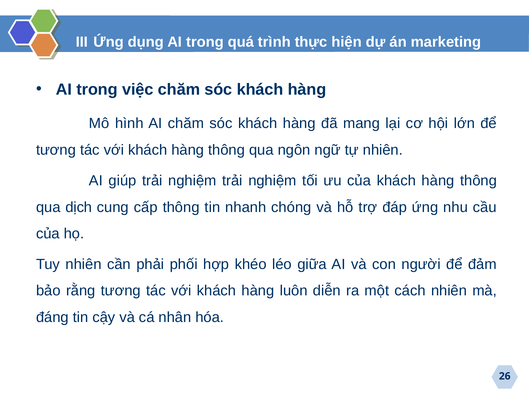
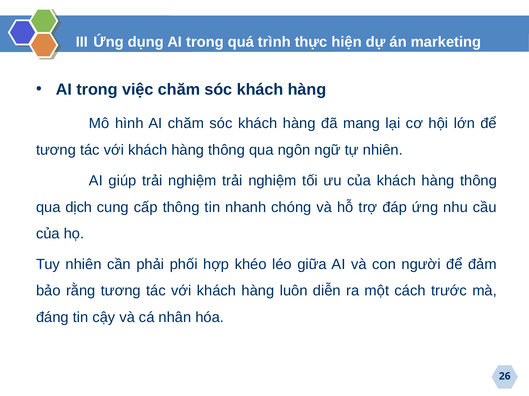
cách nhiên: nhiên -> trước (449, 291)
